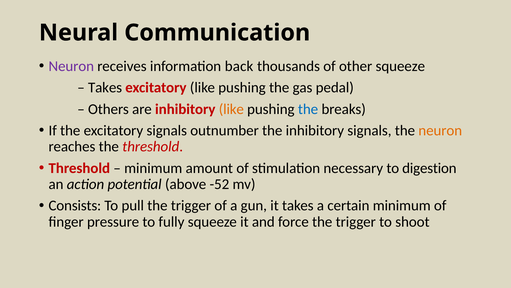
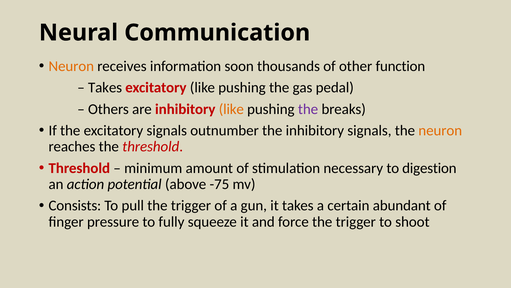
Neuron colour: purple -> orange (71, 66)
back: back -> soon (239, 66)
other squeeze: squeeze -> function (400, 66)
the colour: blue -> purple (308, 109)
-52: -52 -> -75 (219, 184)
certain minimum: minimum -> abundant (402, 205)
